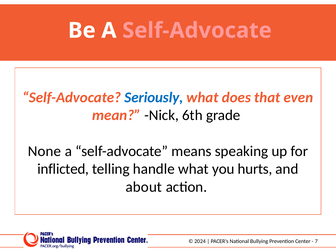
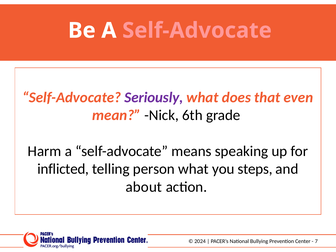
Seriously colour: blue -> purple (154, 97)
None: None -> Harm (45, 151)
handle: handle -> person (154, 169)
hurts: hurts -> steps (255, 169)
